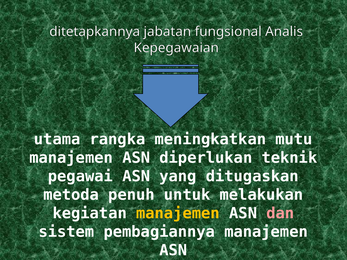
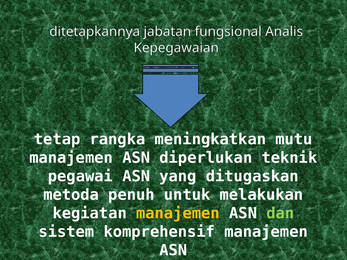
utama: utama -> tetap (57, 139)
dan colour: pink -> light green (280, 213)
pembagiannya: pembagiannya -> komprehensif (159, 232)
